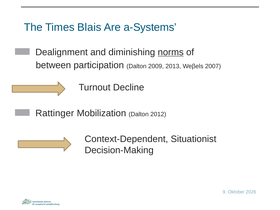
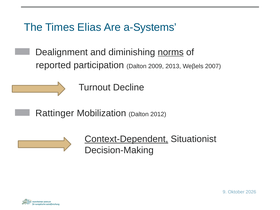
Blais: Blais -> Elias (89, 27)
between: between -> reported (53, 65)
Context-Dependent underline: none -> present (126, 139)
